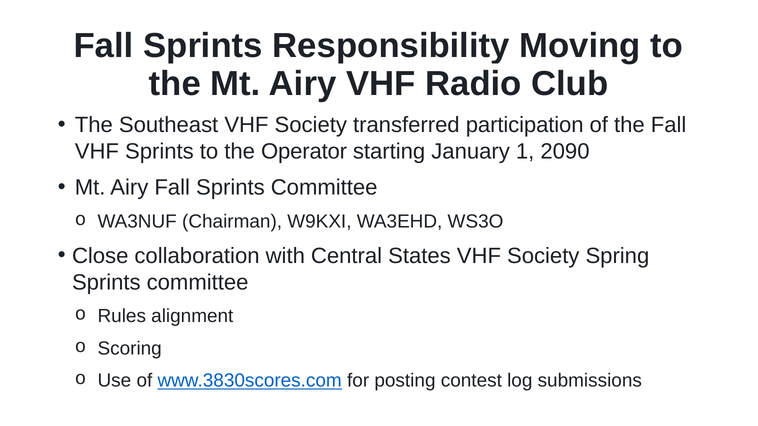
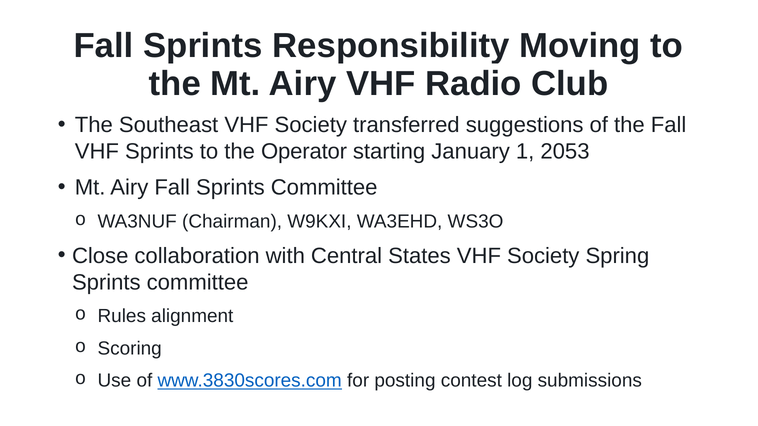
participation: participation -> suggestions (525, 125)
2090: 2090 -> 2053 (565, 152)
